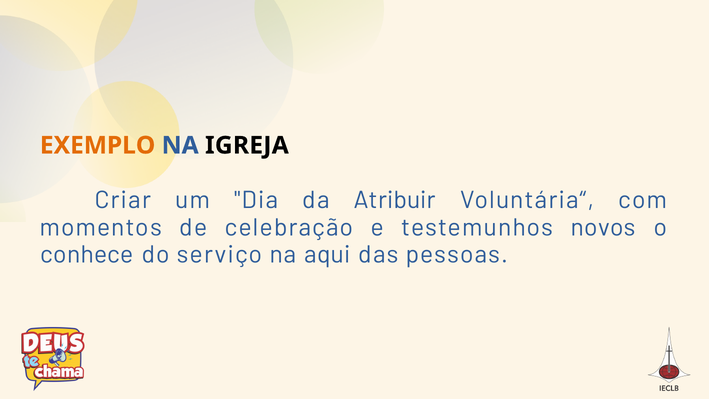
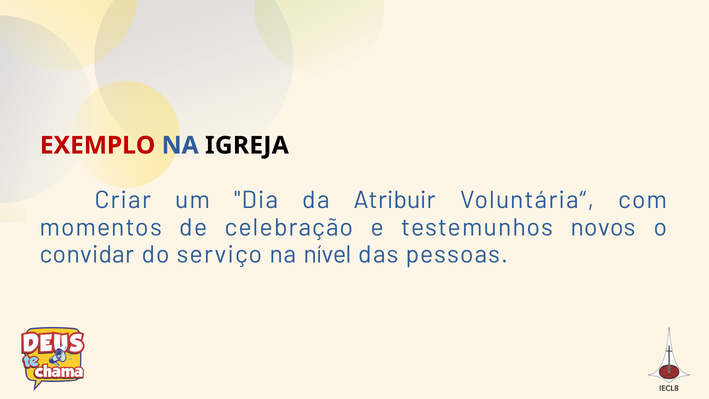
EXEMPLO colour: orange -> red (98, 145)
conhece: conhece -> convidar (87, 255)
aqui: aqui -> nível (328, 255)
